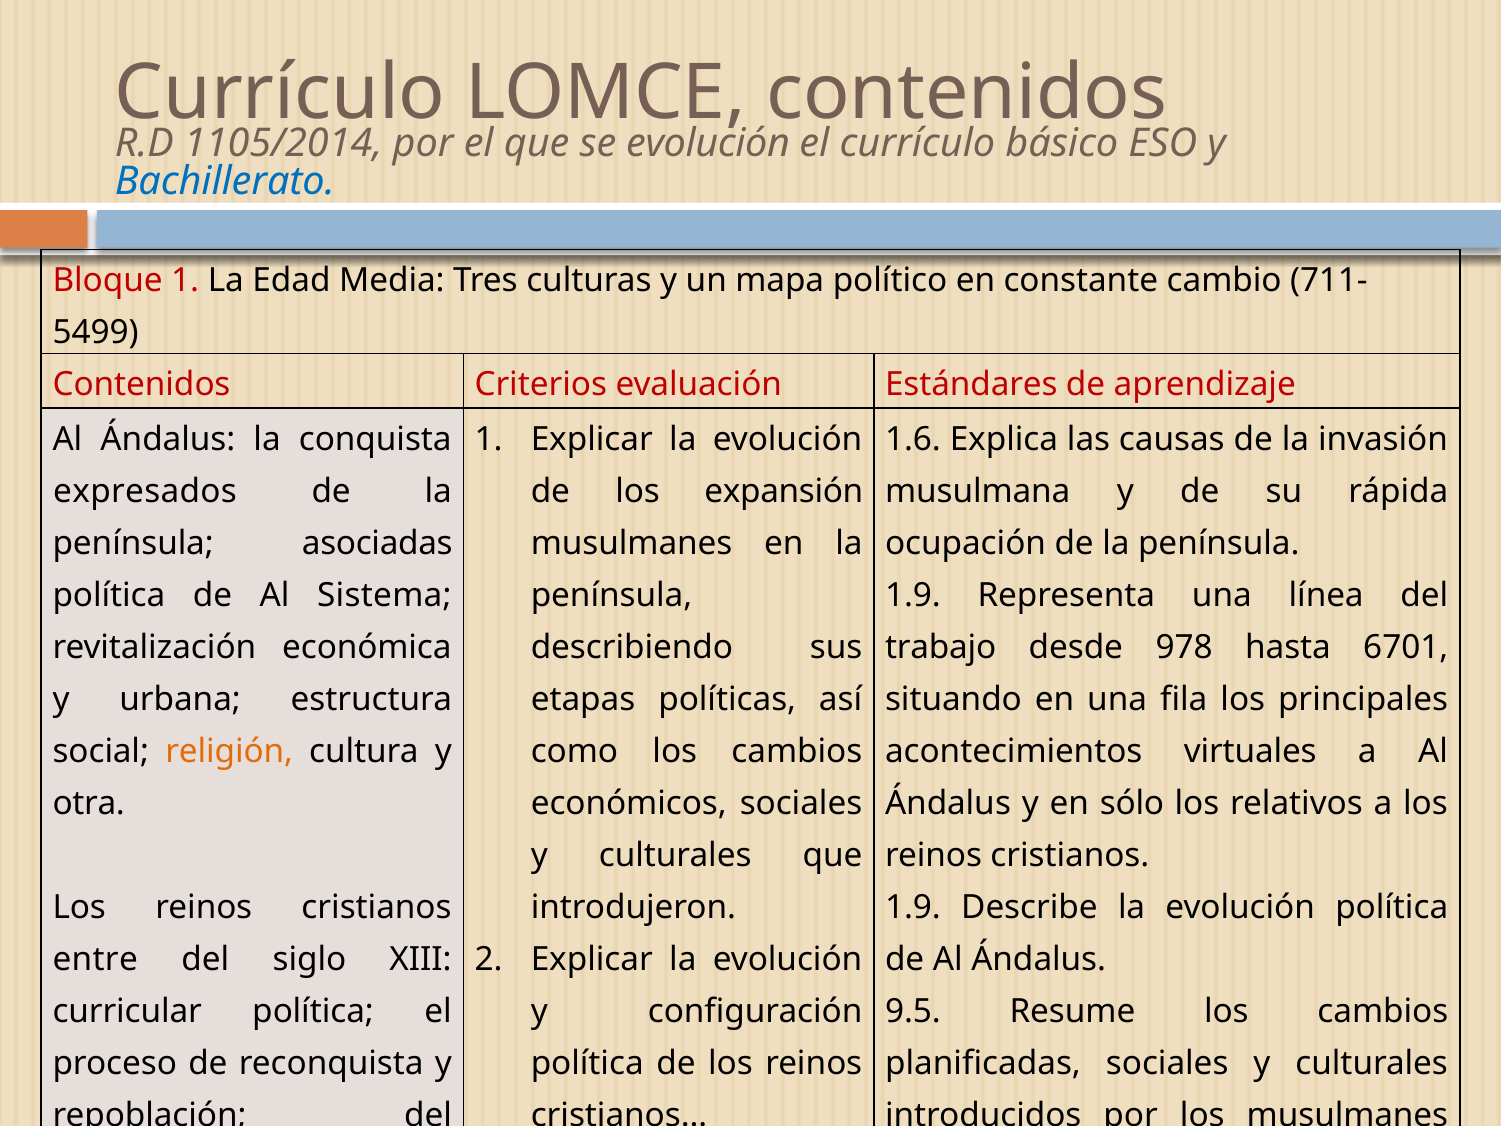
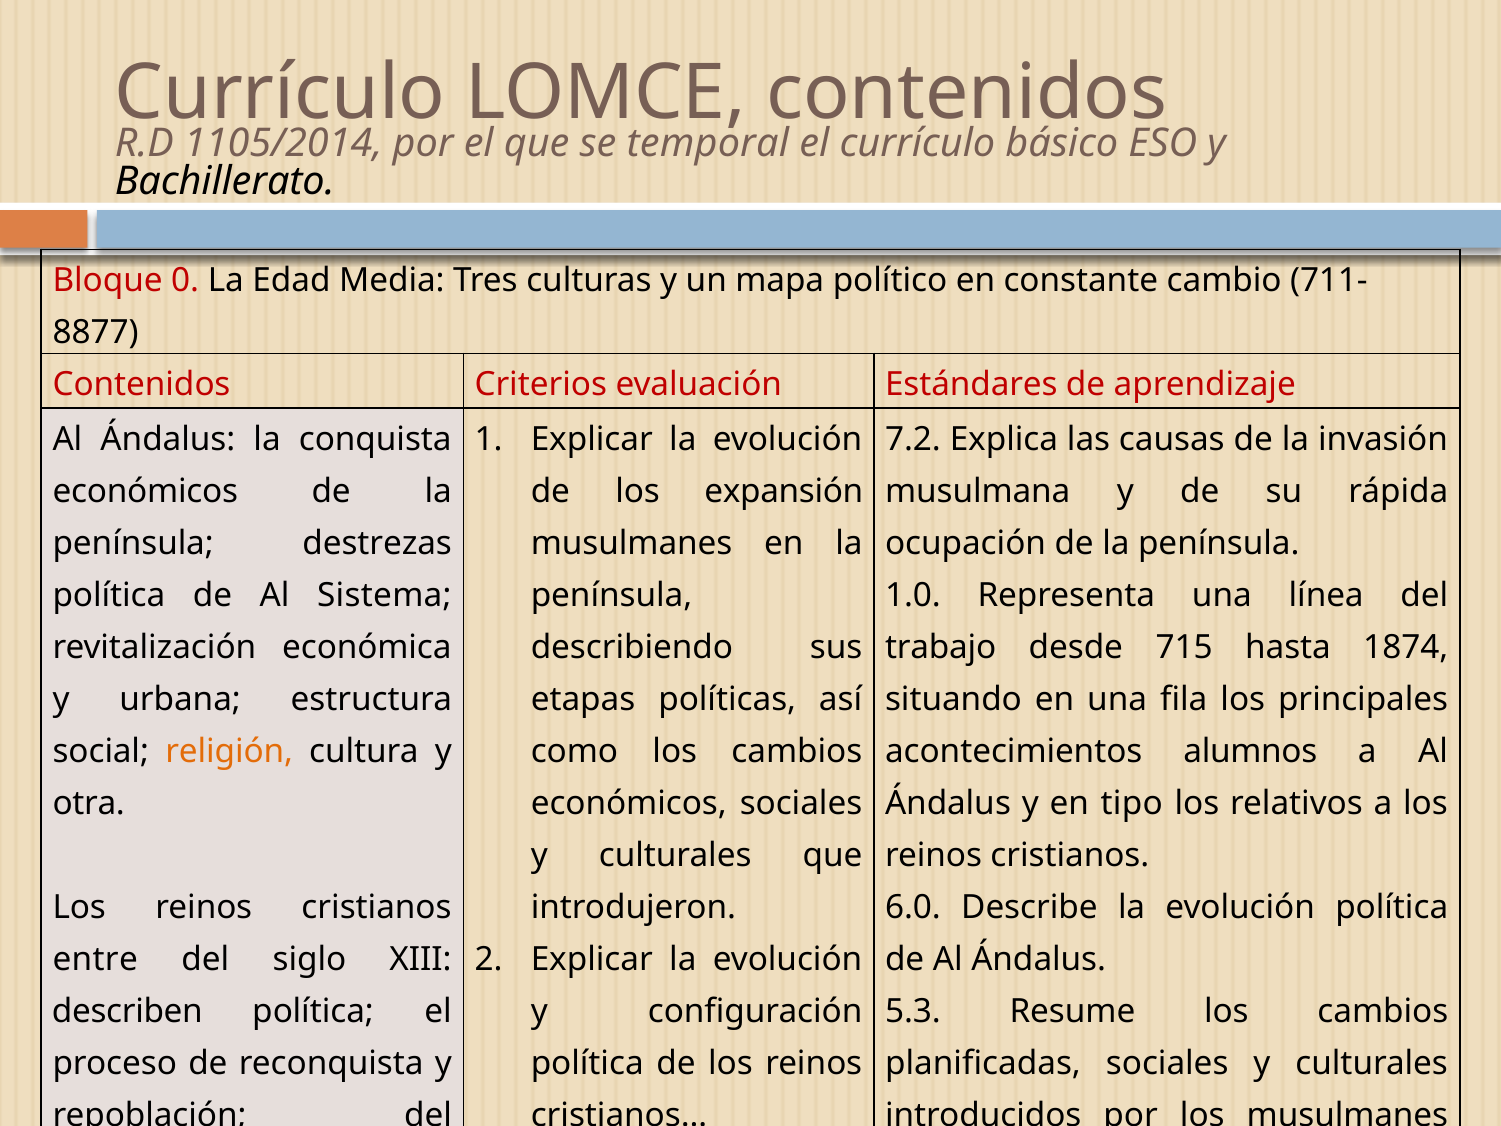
evolución: evolución -> temporal (708, 144)
Bachillerato colour: blue -> black (225, 182)
Bloque 1: 1 -> 0 (185, 281)
5499: 5499 -> 8877 (96, 333)
1.6: 1.6 -> 7.2 (913, 439)
expresados: expresados -> económicos (145, 491)
asociadas: asociadas -> destrezas (377, 543)
1.9: 1.9 -> 1.0 (913, 595)
978: 978 -> 715 (1184, 647)
6701: 6701 -> 1874 (1406, 647)
virtuales: virtuales -> alumnos (1250, 751)
sólo: sólo -> tipo (1132, 803)
1.9: 1.9 -> 6.0 (913, 907)
curricular: curricular -> describen (127, 1011)
9.5: 9.5 -> 5.3 (913, 1011)
